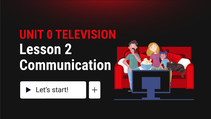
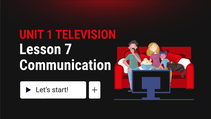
0: 0 -> 1 (50, 35)
2: 2 -> 7 (68, 49)
